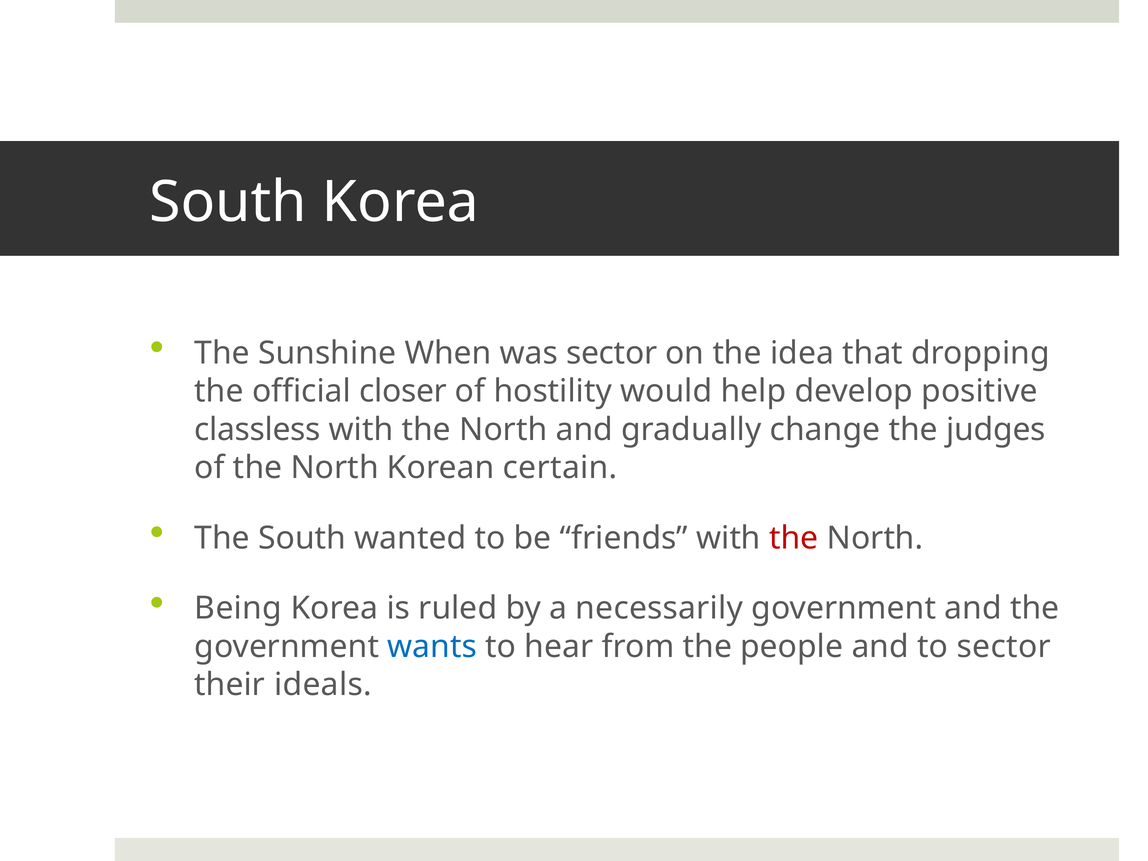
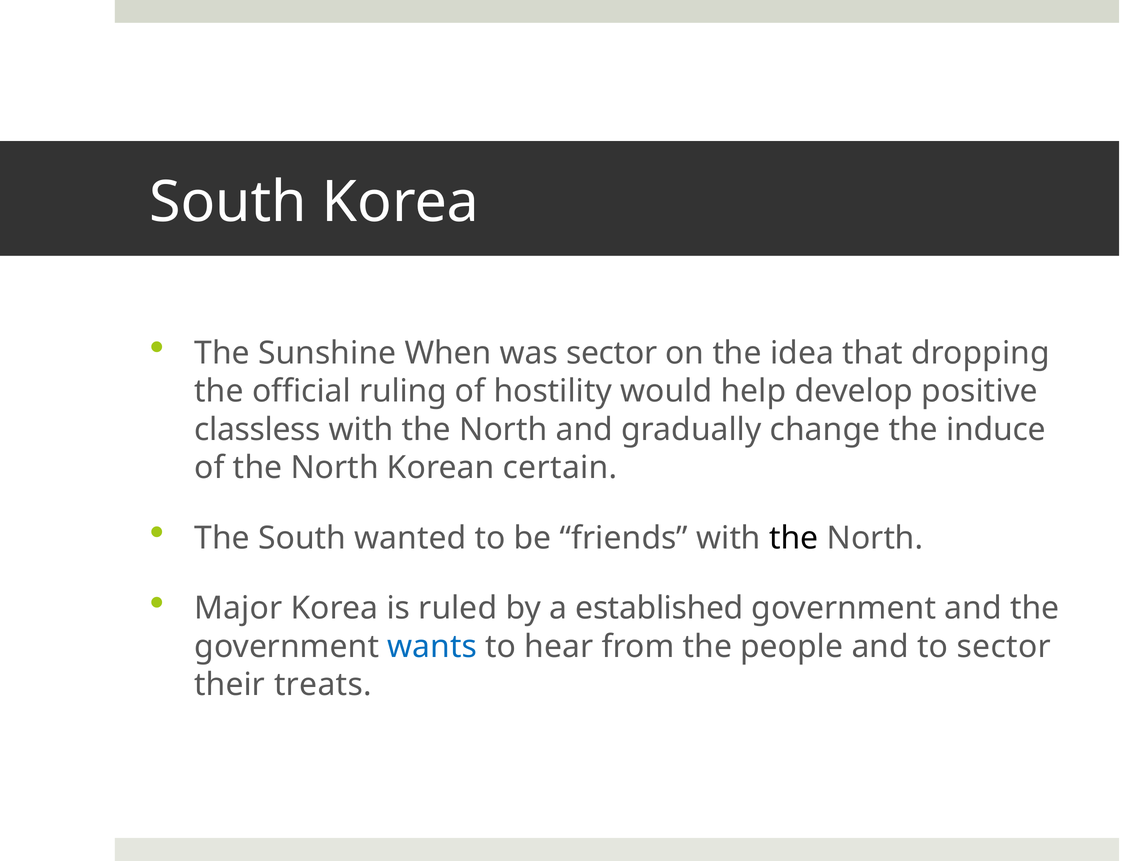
closer: closer -> ruling (403, 391)
judges: judges -> induce (996, 430)
the colour: red -> black (794, 538)
Being: Being -> Major (238, 608)
necessarily: necessarily -> established (659, 608)
ideals: ideals -> treats (323, 685)
